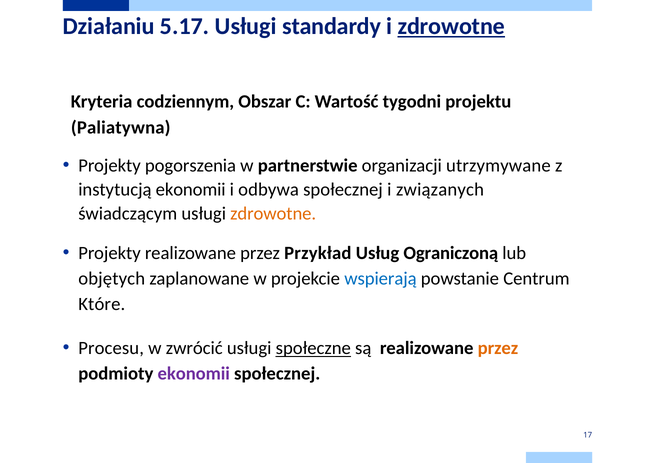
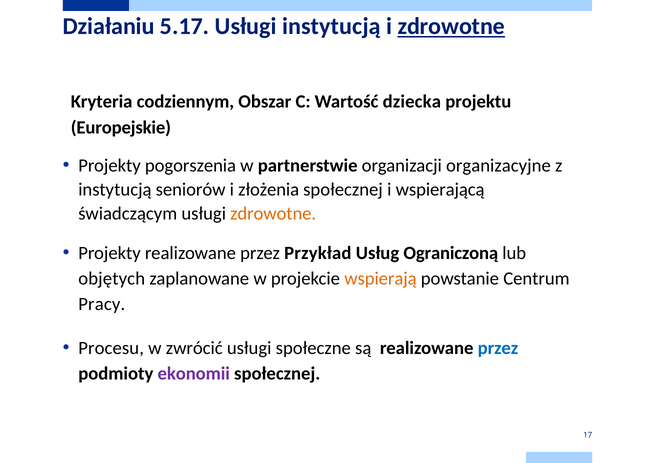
Usługi standardy: standardy -> instytucją (331, 26)
tygodni: tygodni -> dziecka (412, 102)
Paliatywna: Paliatywna -> Europejskie (121, 128)
utrzymywane: utrzymywane -> organizacyjne (498, 166)
instytucją ekonomii: ekonomii -> seniorów (191, 190)
odbywa: odbywa -> złożenia (269, 190)
związanych: związanych -> wspierającą (440, 190)
wspierają colour: blue -> orange (380, 279)
Które: Które -> Pracy (102, 304)
społeczne underline: present -> none (313, 348)
przez colour: orange -> blue (498, 348)
